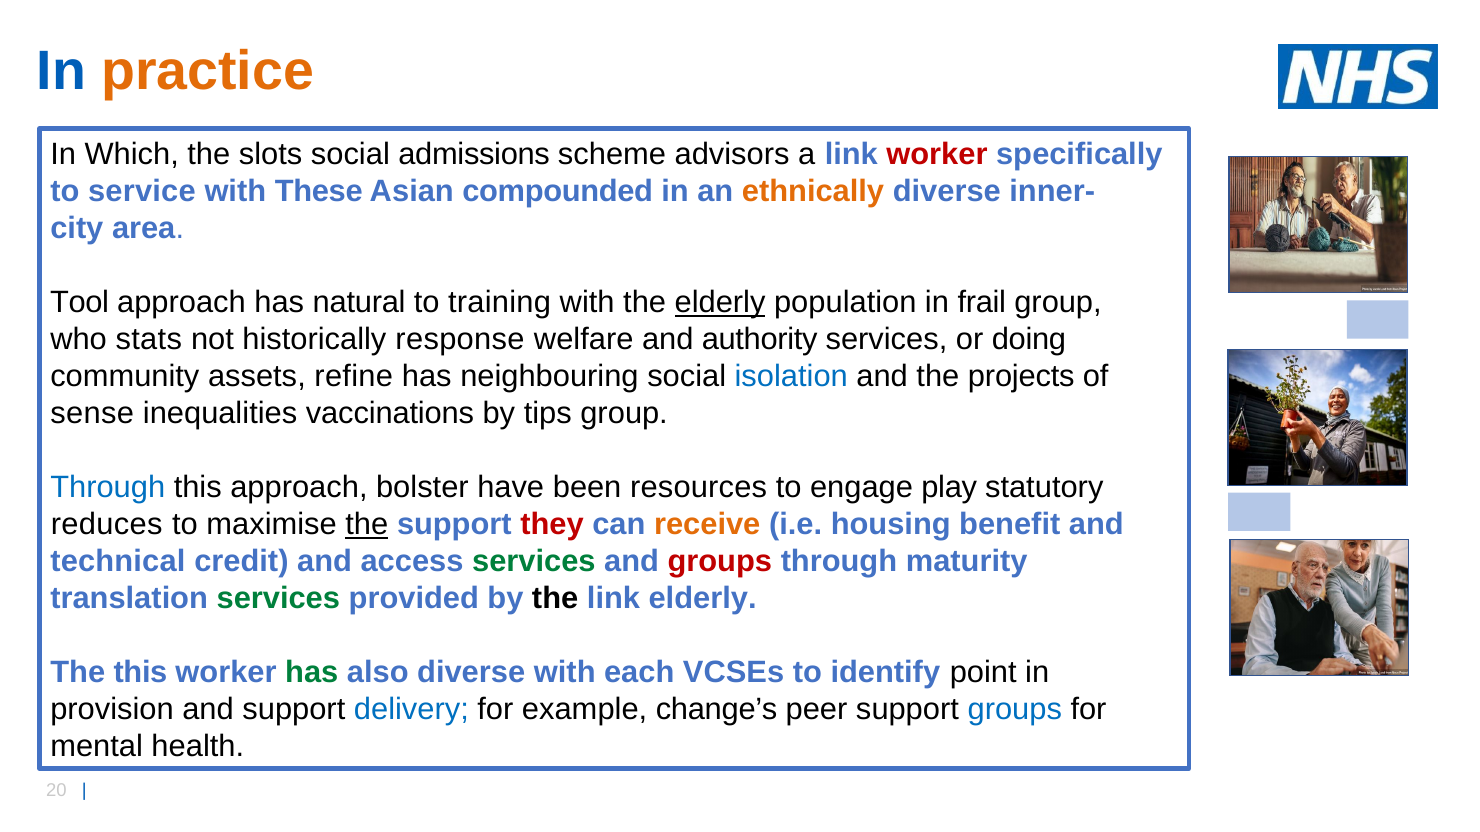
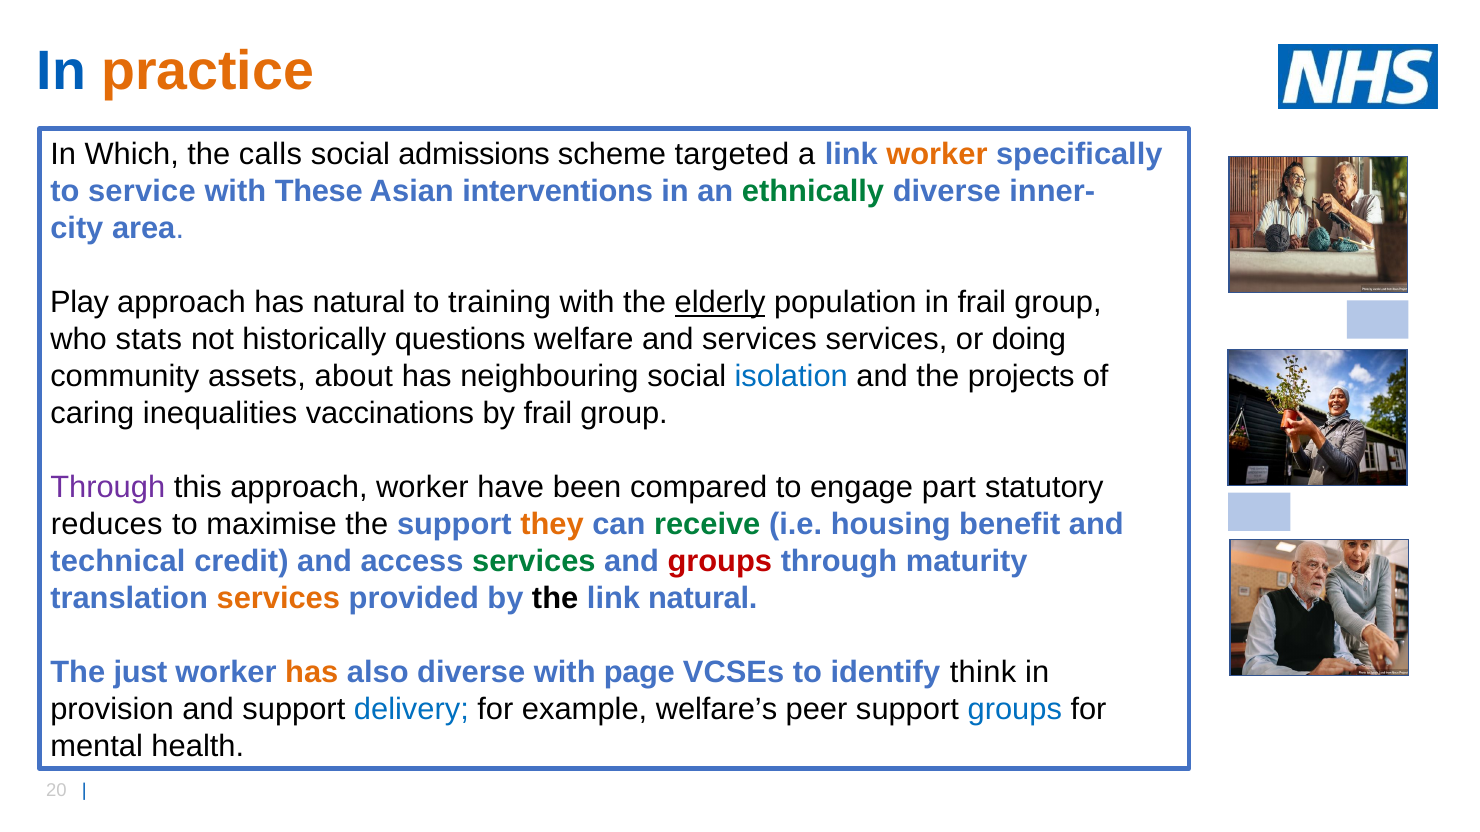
slots: slots -> calls (270, 155)
advisors: advisors -> targeted (732, 155)
worker colour: red -> orange (937, 155)
compounded: compounded -> interventions (558, 192)
ethnically colour: orange -> green (813, 192)
Tool: Tool -> Play (80, 303)
response: response -> questions (460, 340)
and authority: authority -> services (759, 340)
refine: refine -> about (354, 377)
sense: sense -> caring (92, 414)
by tips: tips -> frail (548, 414)
Through colour: blue -> purple (108, 488)
approach bolster: bolster -> worker (422, 488)
resources: resources -> compared (699, 488)
play: play -> part (949, 488)
the underline: present -> none (367, 525)
they colour: red -> orange (552, 525)
receive colour: orange -> green (707, 525)
services colour: green -> orange (278, 599)
link elderly: elderly -> natural (703, 599)
The this: this -> just (140, 673)
has colour: green -> orange (312, 673)
each: each -> page (639, 673)
point: point -> think (983, 673)
change’s: change’s -> welfare’s (716, 710)
